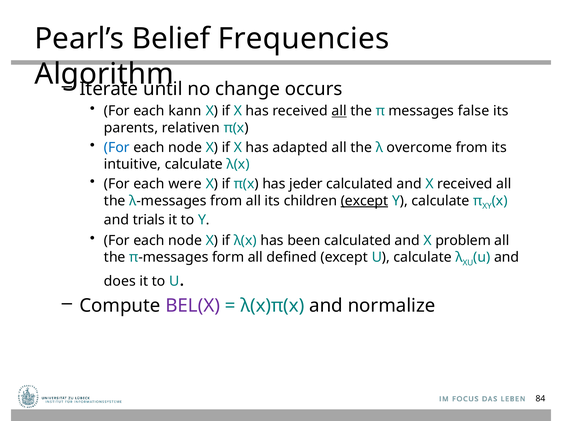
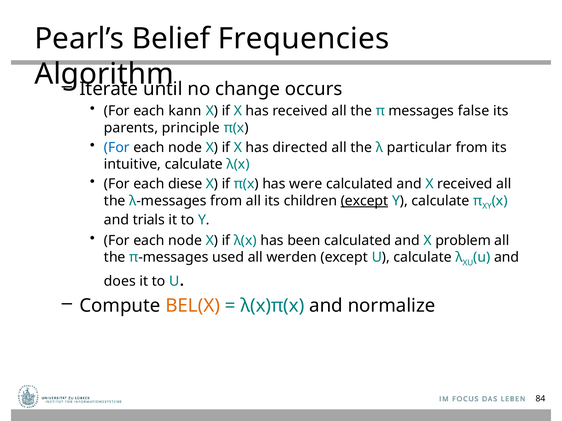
all underline: present -> none (339, 111)
relativen: relativen -> principle (191, 128)
adapted: adapted -> directed (300, 148)
overcome: overcome -> particular (419, 148)
were: were -> diese (185, 184)
jeder: jeder -> were (306, 184)
form: form -> used (228, 258)
defined: defined -> werden (292, 258)
BEL(X colour: purple -> orange (193, 306)
